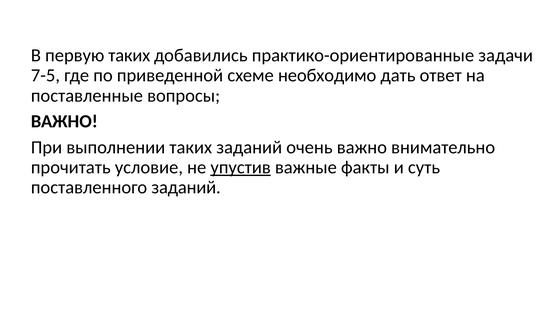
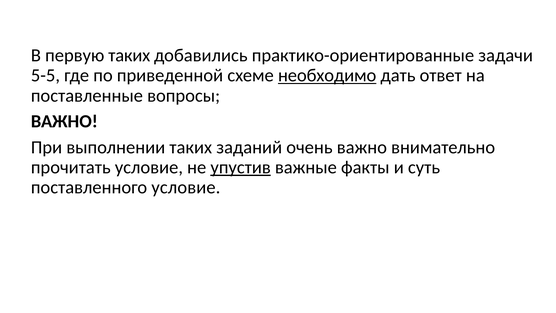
7-5: 7-5 -> 5-5 (45, 75)
необходимо underline: none -> present (327, 75)
поставленного заданий: заданий -> условие (186, 187)
